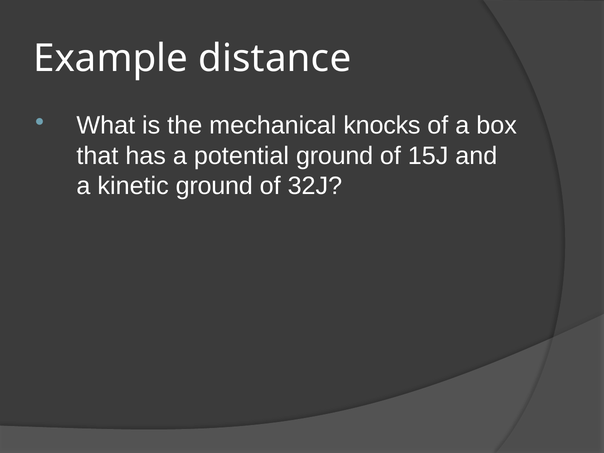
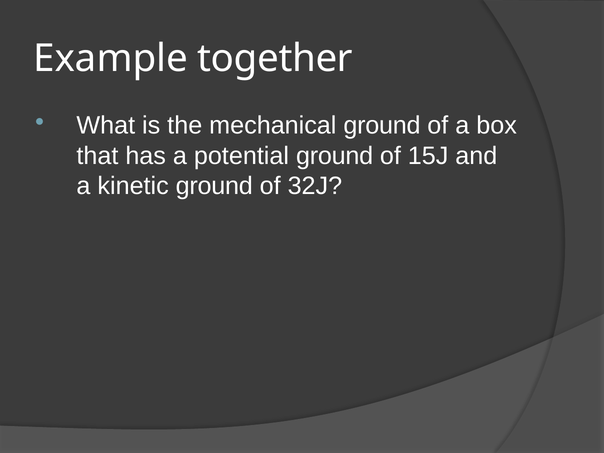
distance: distance -> together (275, 59)
mechanical knocks: knocks -> ground (382, 126)
